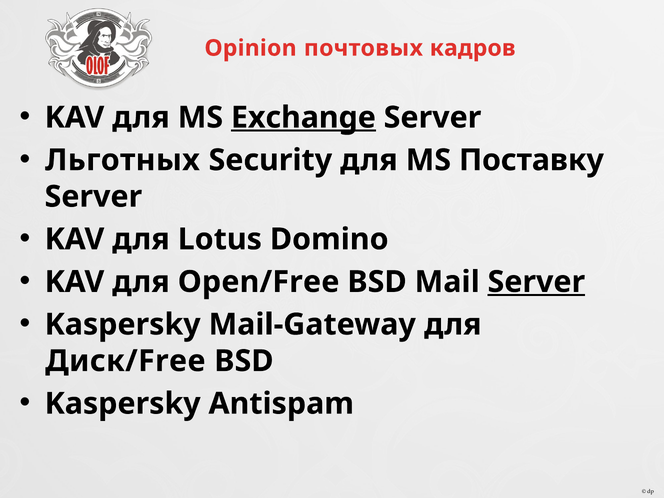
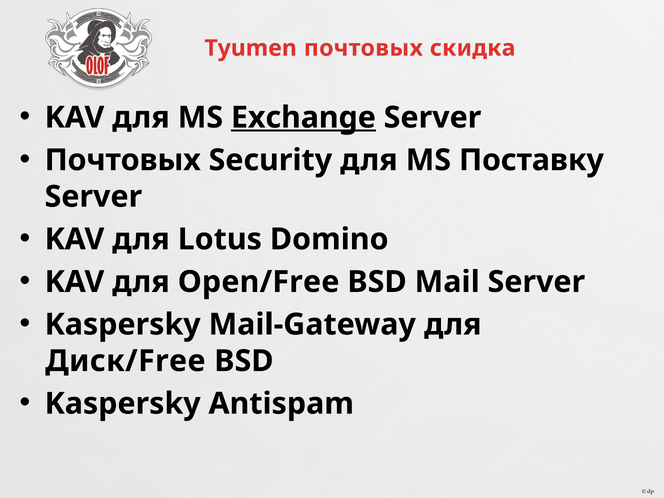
Opinion: Opinion -> Tyumen (251, 48)
кадров: кадров -> скидка (473, 48)
Льготных: Льготных -> Почтовых (123, 160)
Server underline: present -> none (536, 282)
